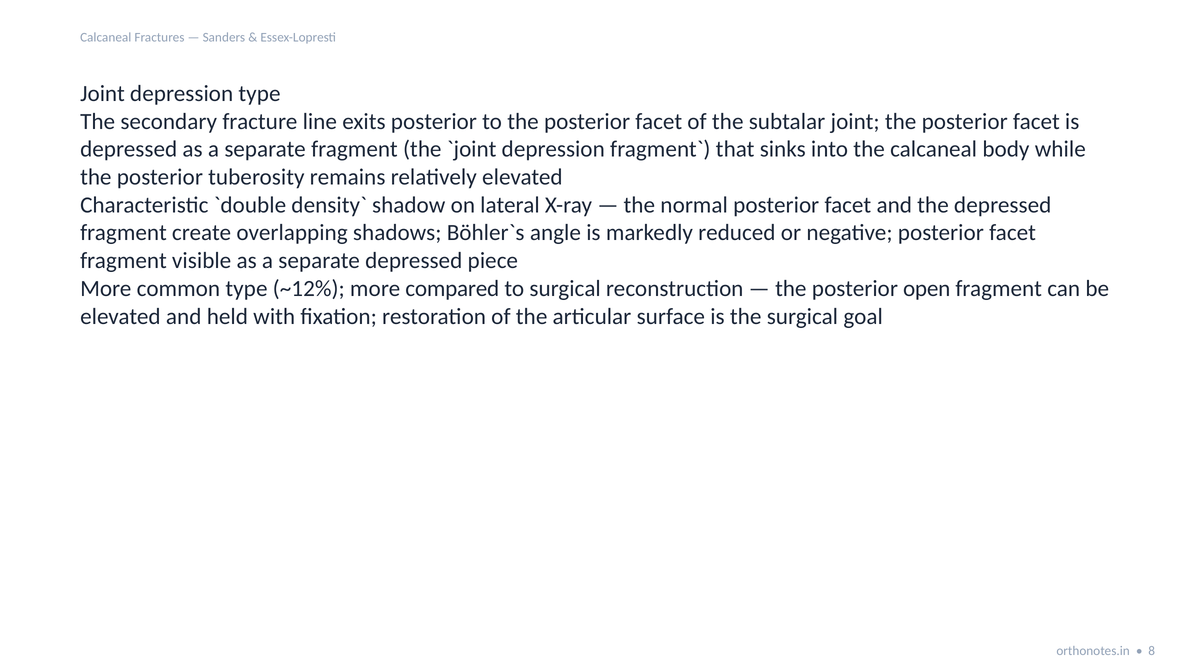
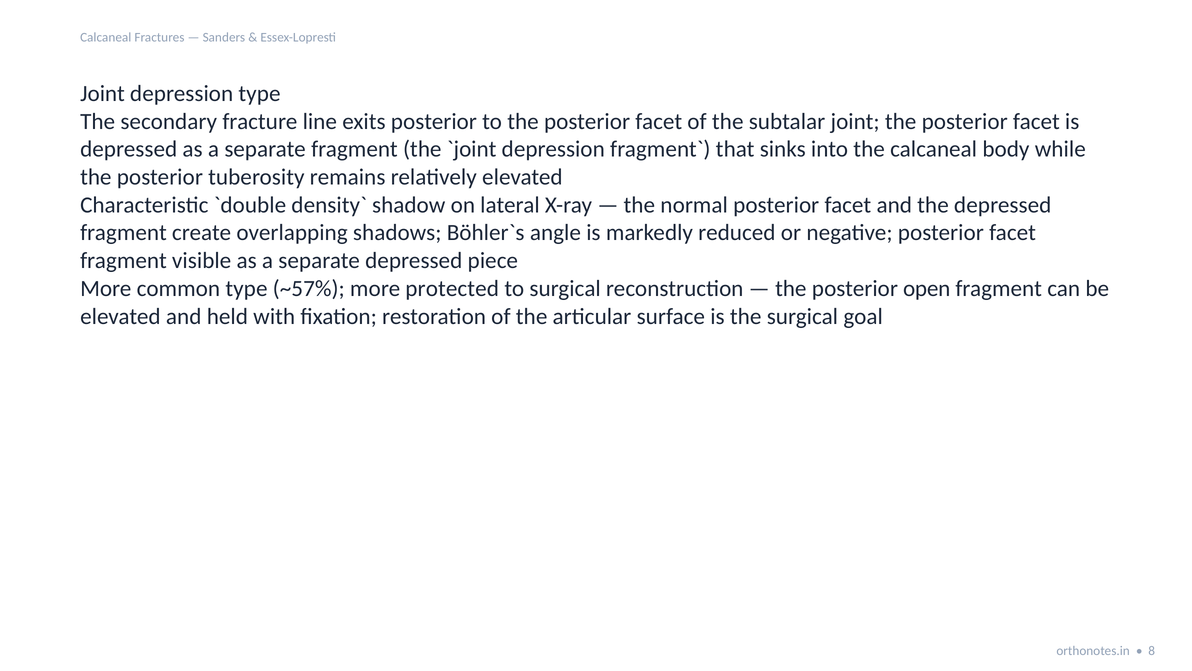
~12%: ~12% -> ~57% (309, 288)
compared: compared -> protected (452, 288)
